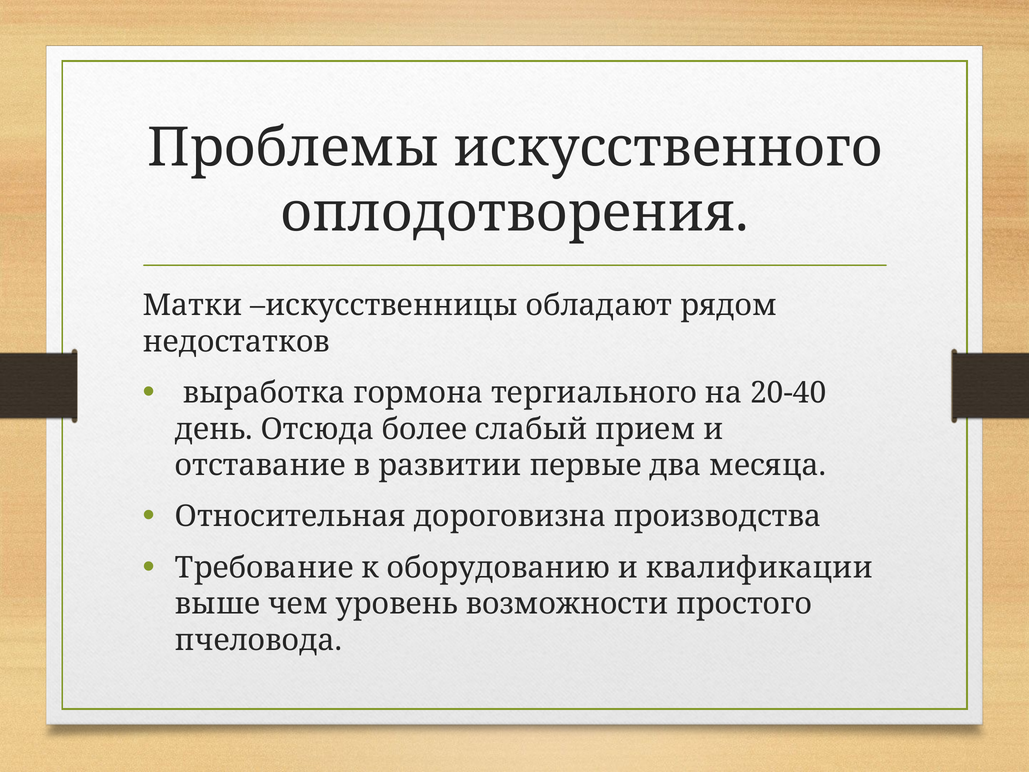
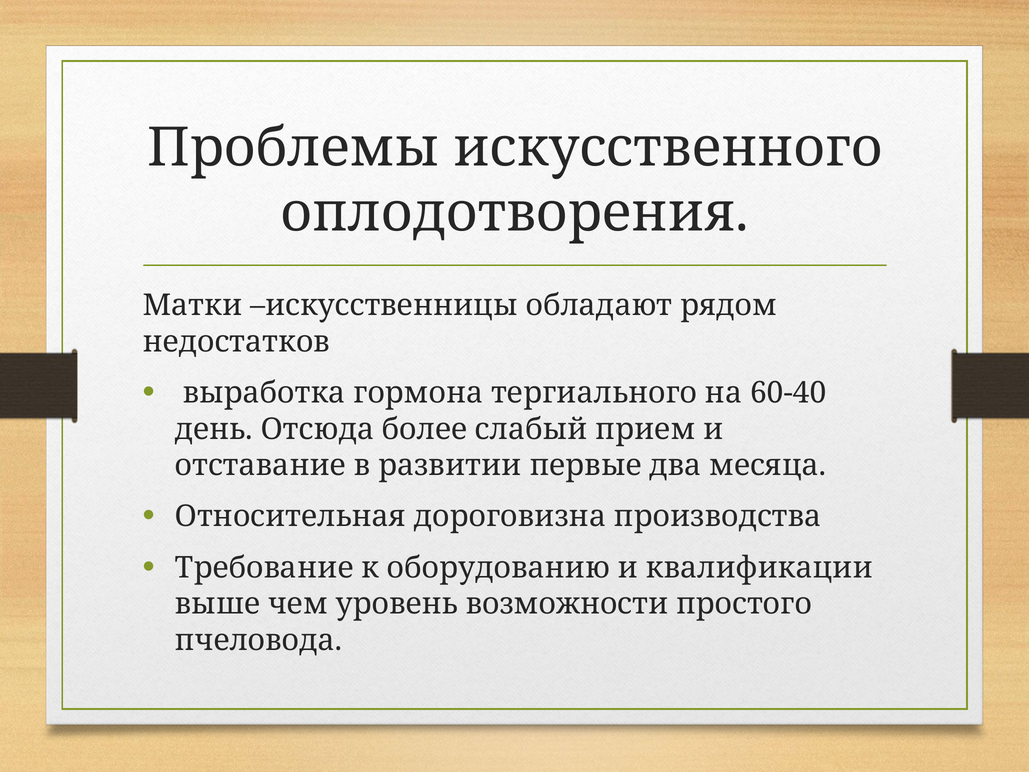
20-40: 20-40 -> 60-40 (788, 393)
